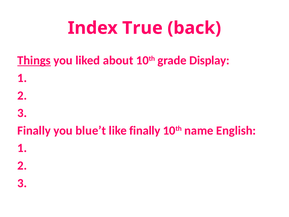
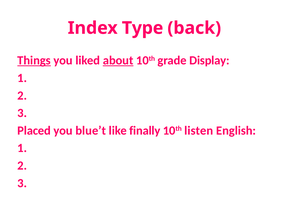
True: True -> Type (143, 28)
about underline: none -> present (118, 60)
Finally: Finally -> Placed (34, 130)
name: name -> listen (199, 130)
